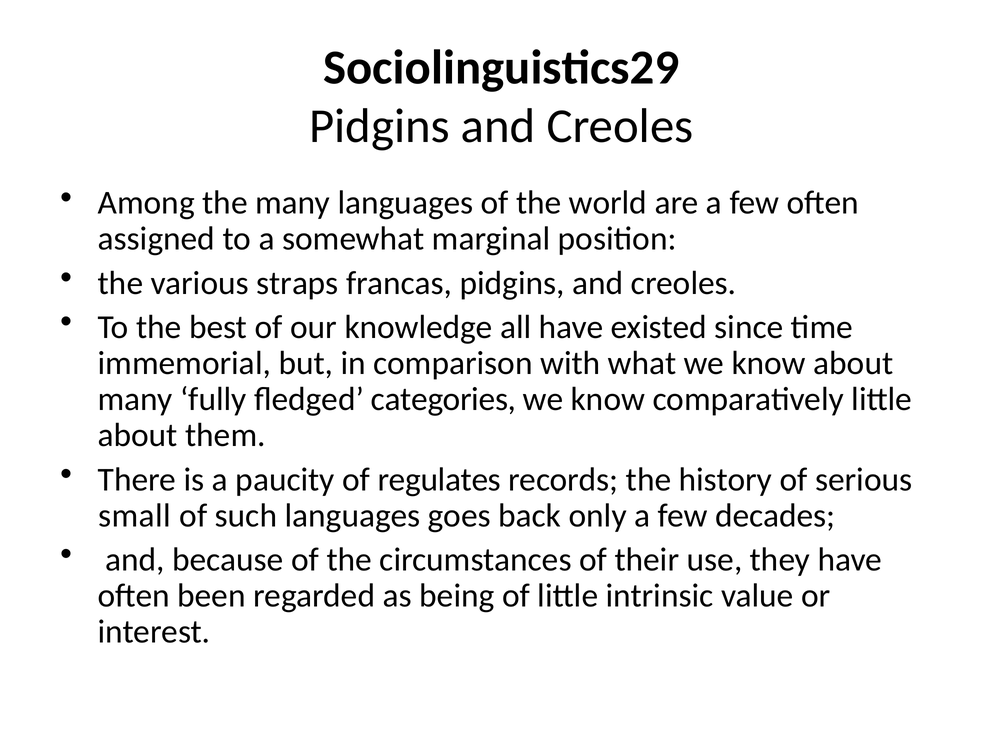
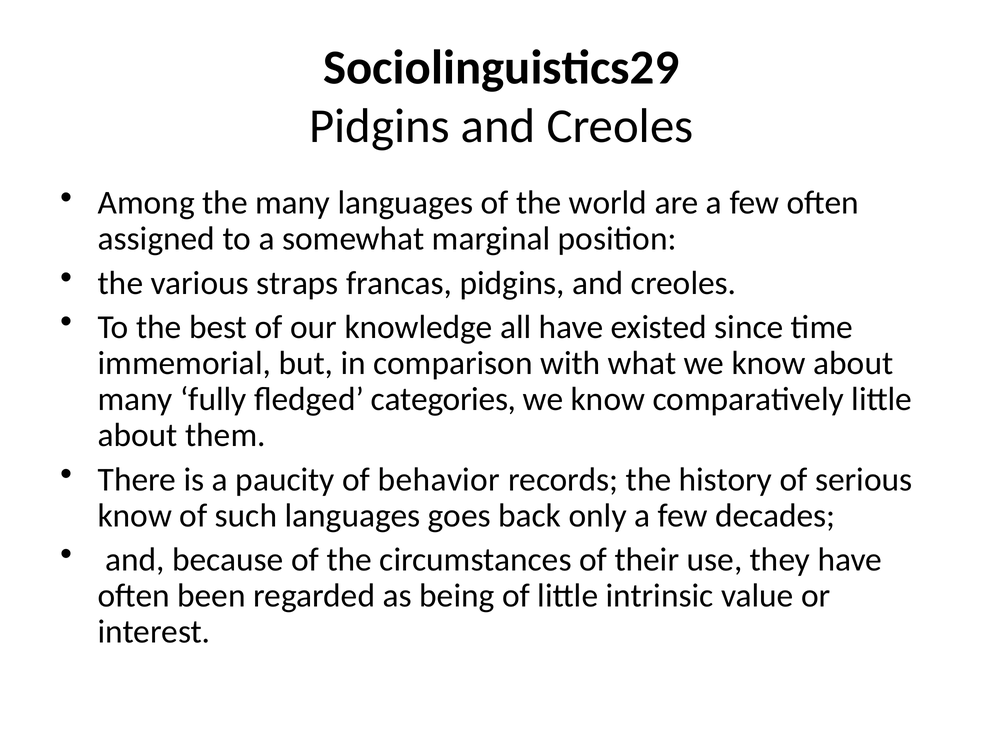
regulates: regulates -> behavior (439, 480)
small: small -> know (135, 516)
